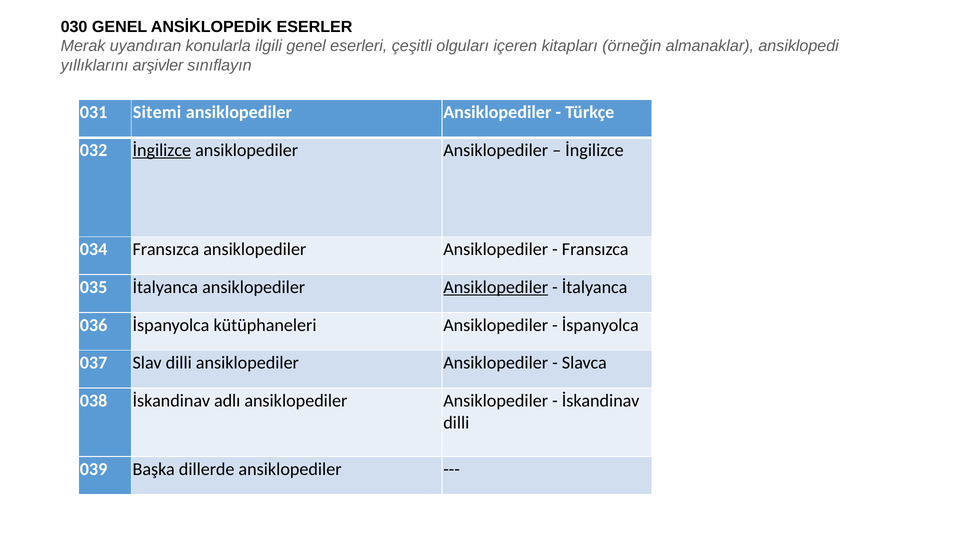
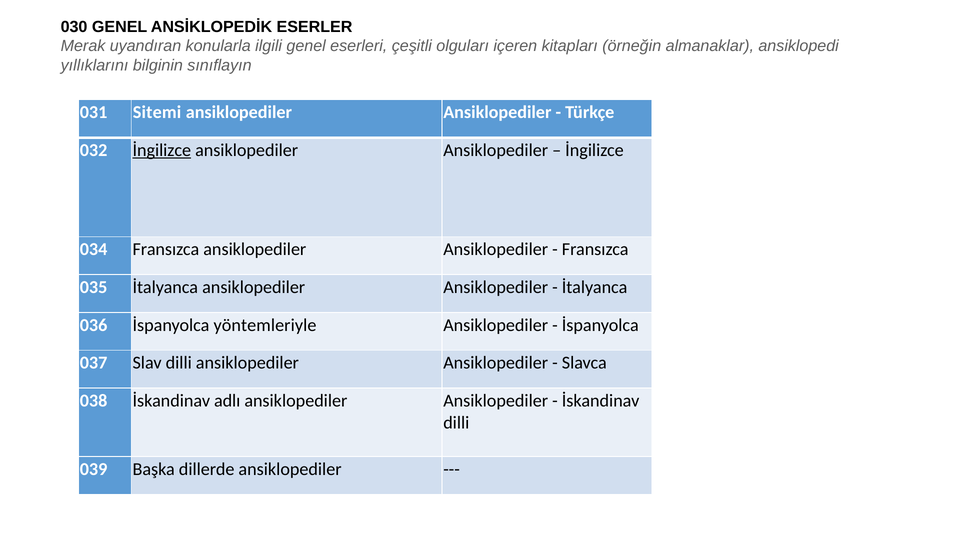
arşivler: arşivler -> bilginin (158, 65)
Ansiklopediler underline: present -> none (496, 287)
kütüphaneleri: kütüphaneleri -> yöntemleriyle (265, 325)
